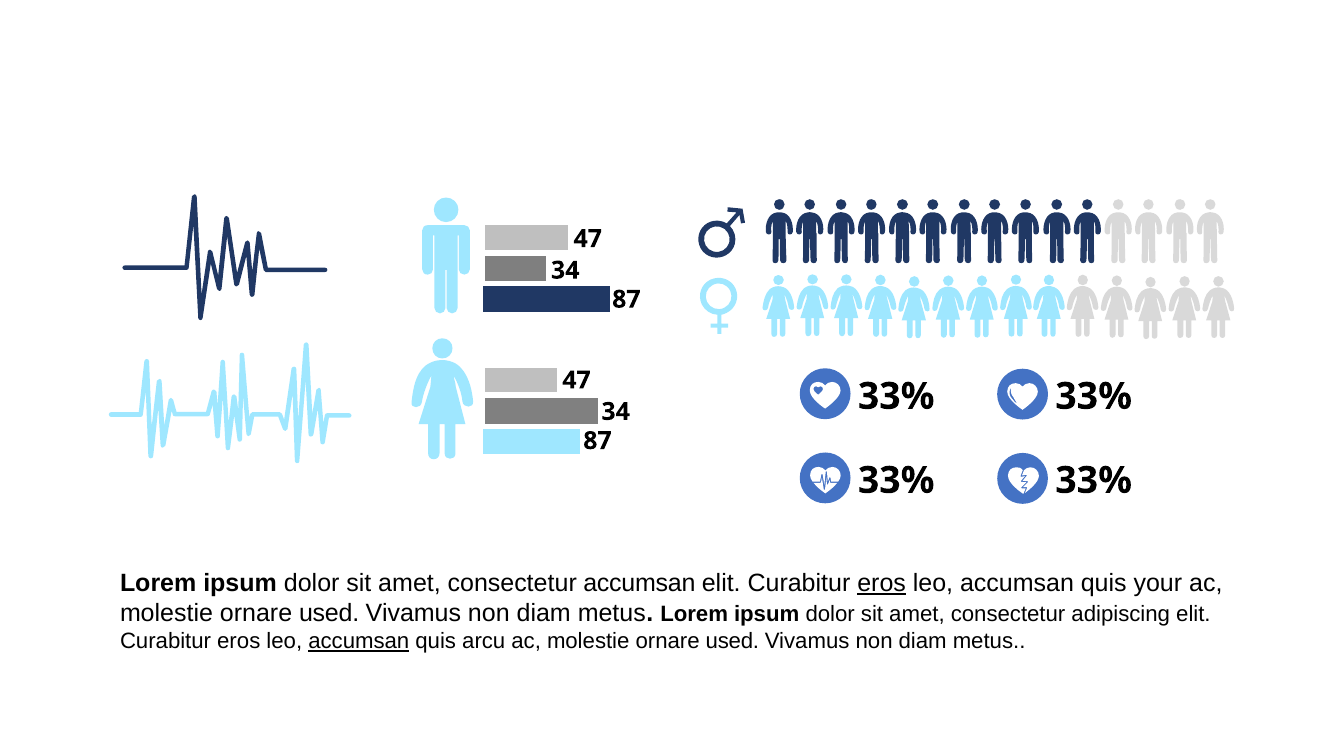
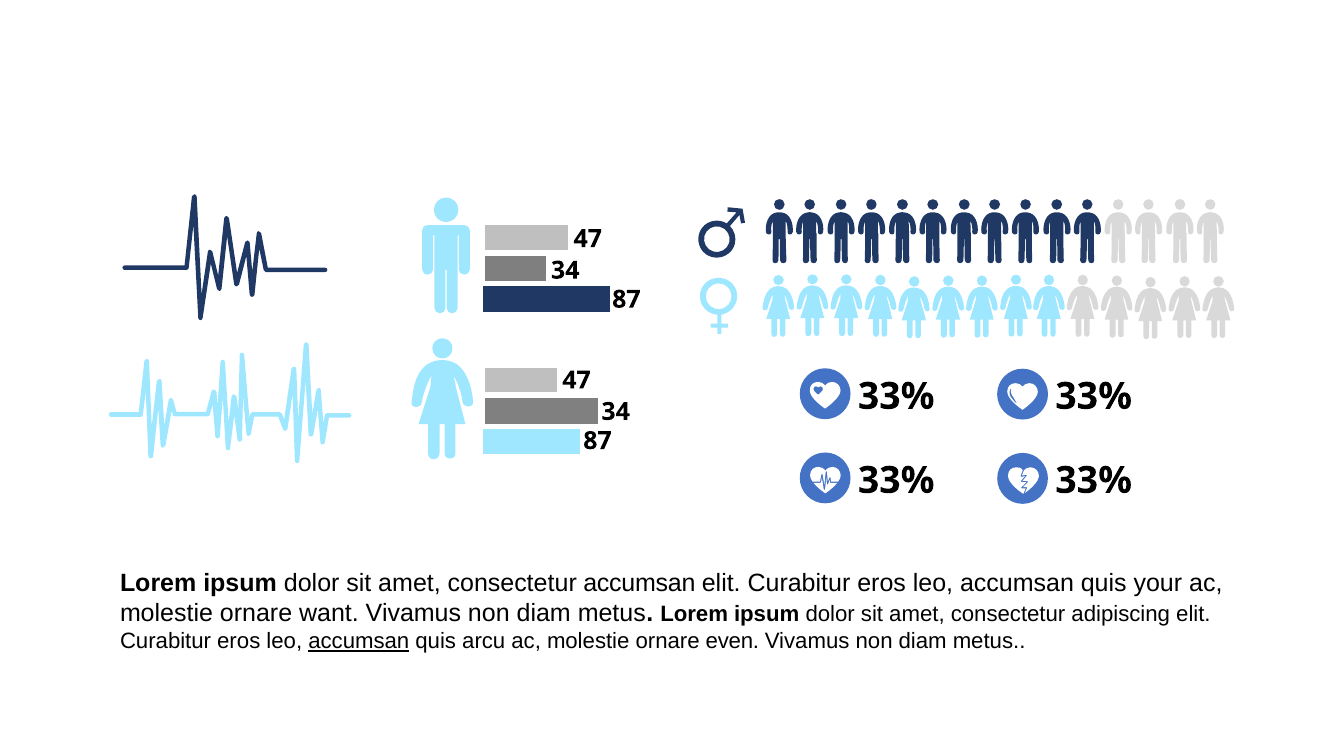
eros underline: present -> none (882, 584)
used: used -> want (329, 614)
used: used -> even (732, 642)
